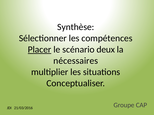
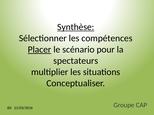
Synthèse underline: none -> present (76, 27)
deux: deux -> pour (106, 50)
nécessaires: nécessaires -> spectateurs (76, 61)
